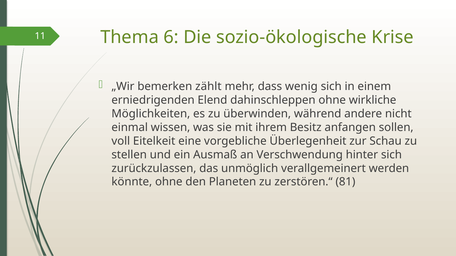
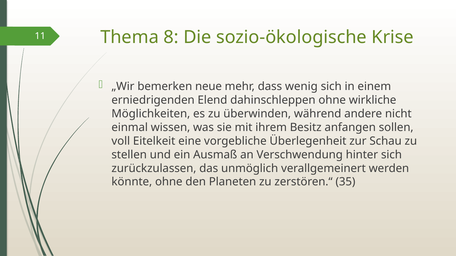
6: 6 -> 8 (171, 37)
zählt: zählt -> neue (209, 87)
81: 81 -> 35 (345, 182)
